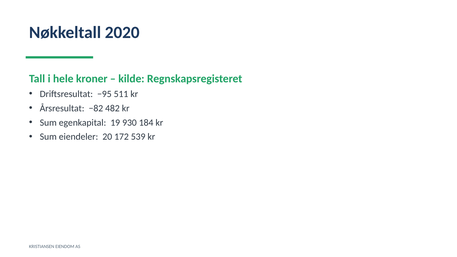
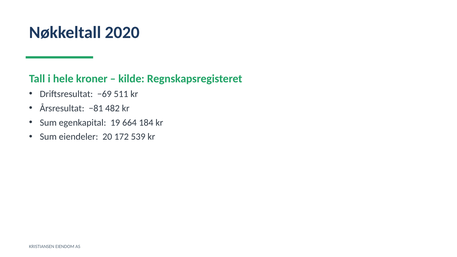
−95: −95 -> −69 (104, 94)
−82: −82 -> −81 (96, 108)
930: 930 -> 664 (129, 123)
